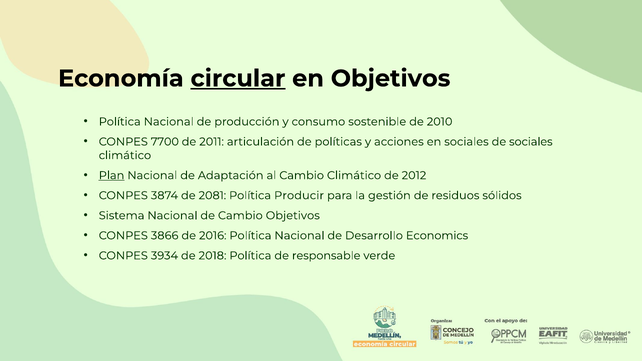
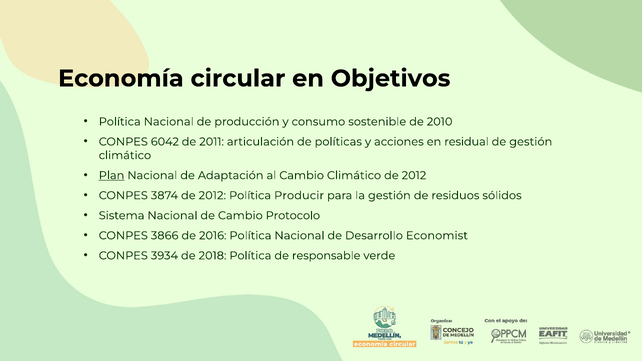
circular underline: present -> none (238, 79)
7700: 7700 -> 6042 (165, 142)
en sociales: sociales -> residual (467, 142)
de sociales: sociales -> gestión (531, 142)
3874 de 2081: 2081 -> 2012 (212, 196)
Cambio Objetivos: Objetivos -> Protocolo (293, 216)
Economics: Economics -> Economist (437, 236)
